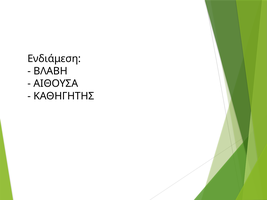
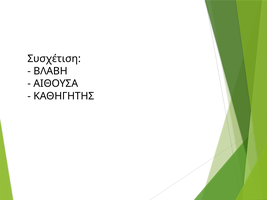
Ενδιάμεση: Ενδιάμεση -> Συσχέτιση (54, 59)
